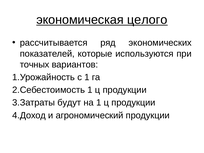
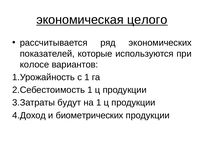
точных: точных -> колосе (35, 65)
агрономический: агрономический -> биометрических (90, 115)
